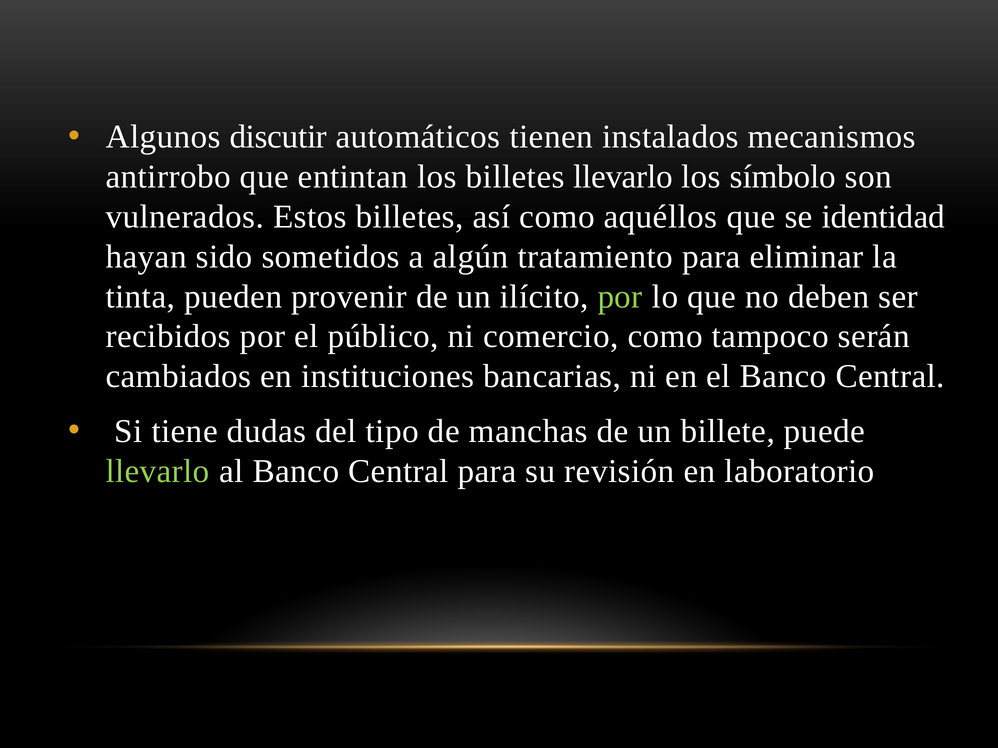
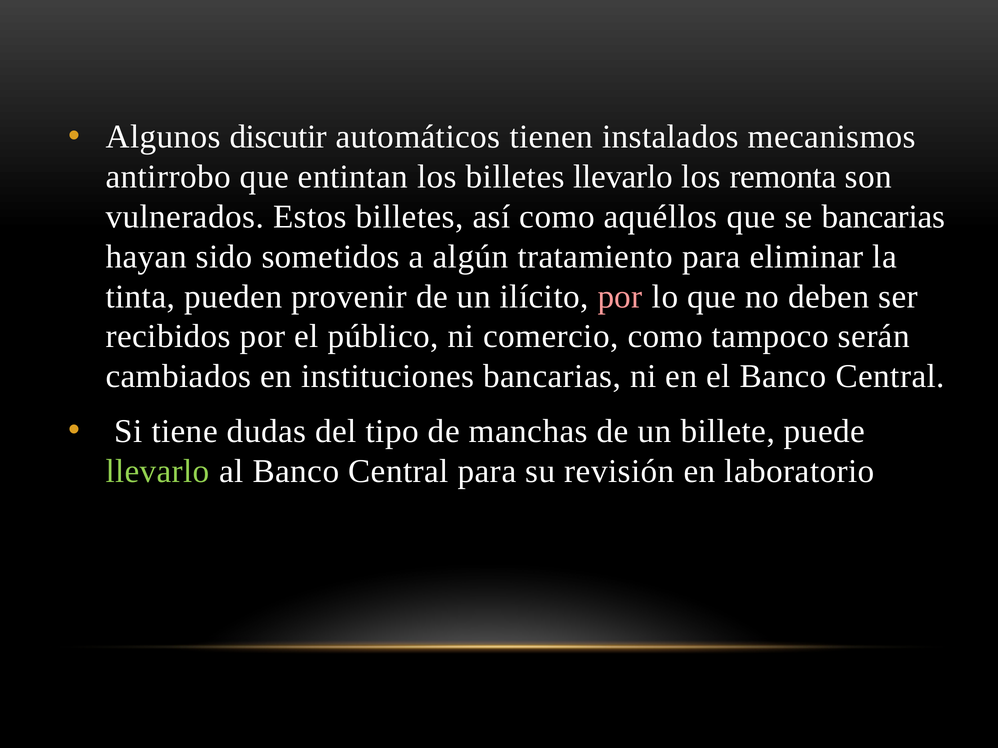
símbolo: símbolo -> remonta (783, 177)
se identidad: identidad -> bancarias (883, 217)
por colour: light green -> pink (620, 297)
